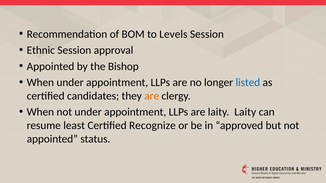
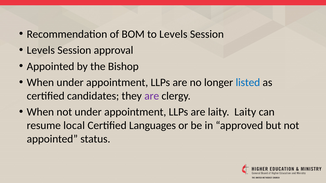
Ethnic: Ethnic -> Levels (41, 50)
are colour: orange -> purple (152, 96)
least: least -> local (74, 126)
Recognize: Recognize -> Languages (152, 126)
